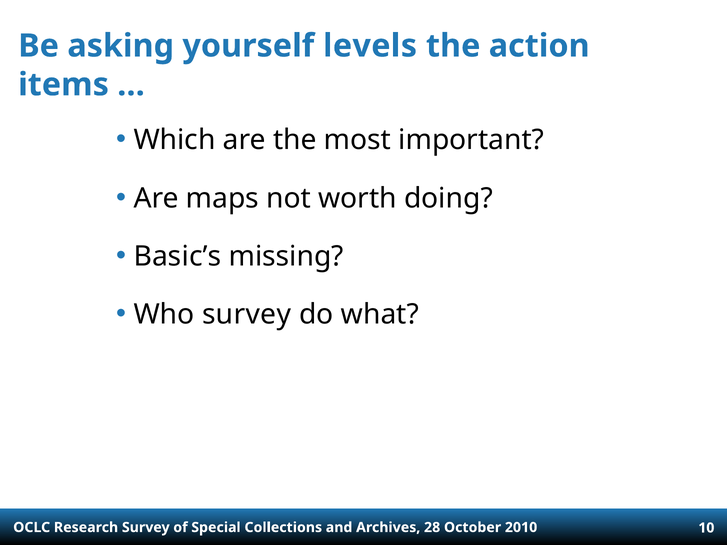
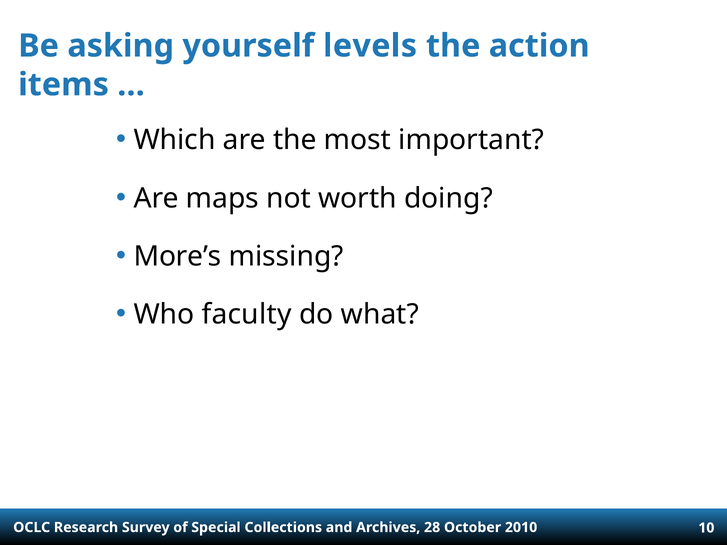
Basic’s: Basic’s -> More’s (178, 257)
Who survey: survey -> faculty (247, 315)
